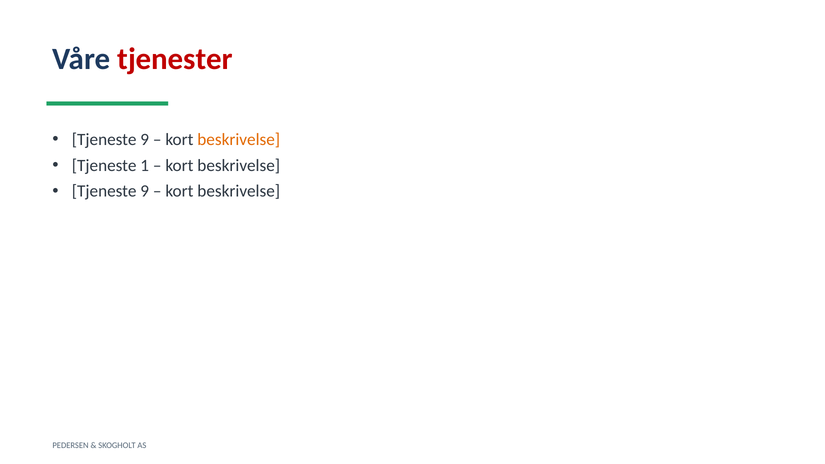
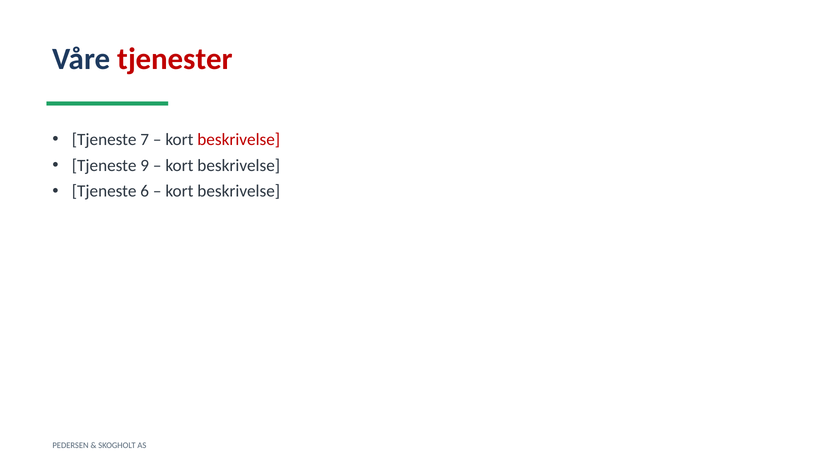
9: 9 -> 7 (145, 140)
beskrivelse colour: orange -> red (239, 140)
1: 1 -> 9 (145, 166)
9: 9 -> 6 (145, 191)
